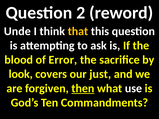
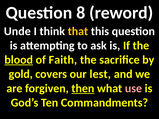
2: 2 -> 8 (81, 13)
blood underline: none -> present (19, 60)
Error: Error -> Faith (63, 60)
look: look -> gold (21, 74)
just: just -> lest (100, 74)
use colour: white -> pink (133, 89)
